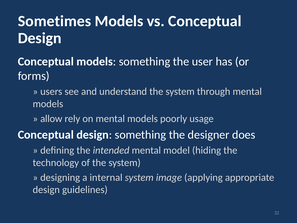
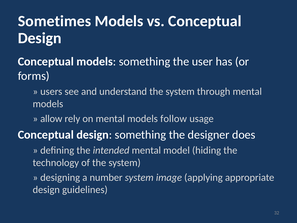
poorly: poorly -> follow (174, 118)
internal: internal -> number (106, 177)
